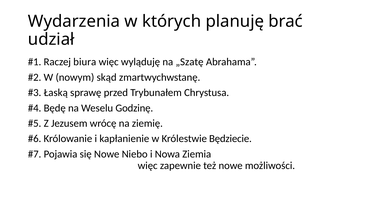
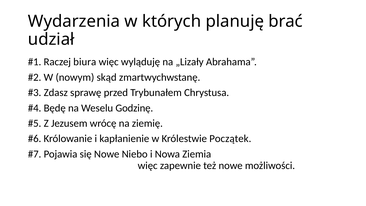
„Szatę: „Szatę -> „Lizały (190, 62)
Łaską: Łaską -> Zdasz (56, 93)
Będziecie: Będziecie -> Początek (230, 139)
